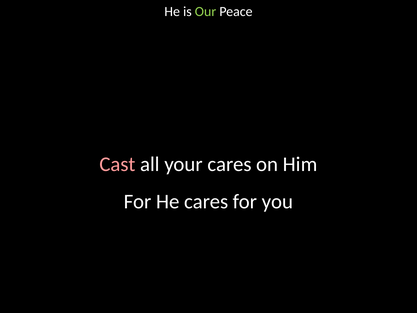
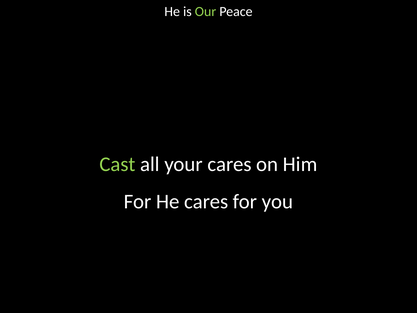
Cast colour: pink -> light green (117, 164)
